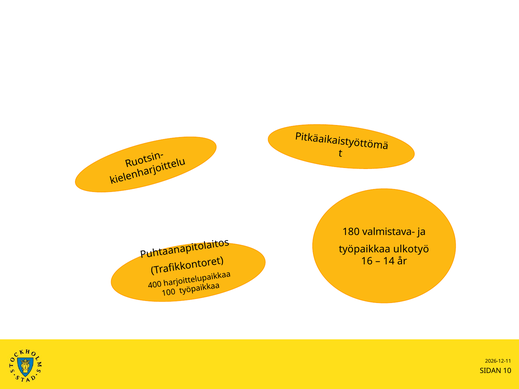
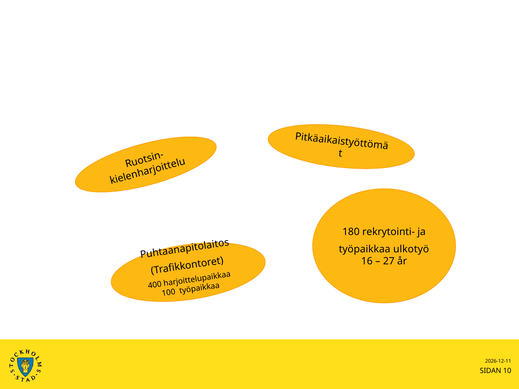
valmistava-: valmistava- -> rekrytointi- (389, 232)
14: 14 -> 27 (389, 261)
